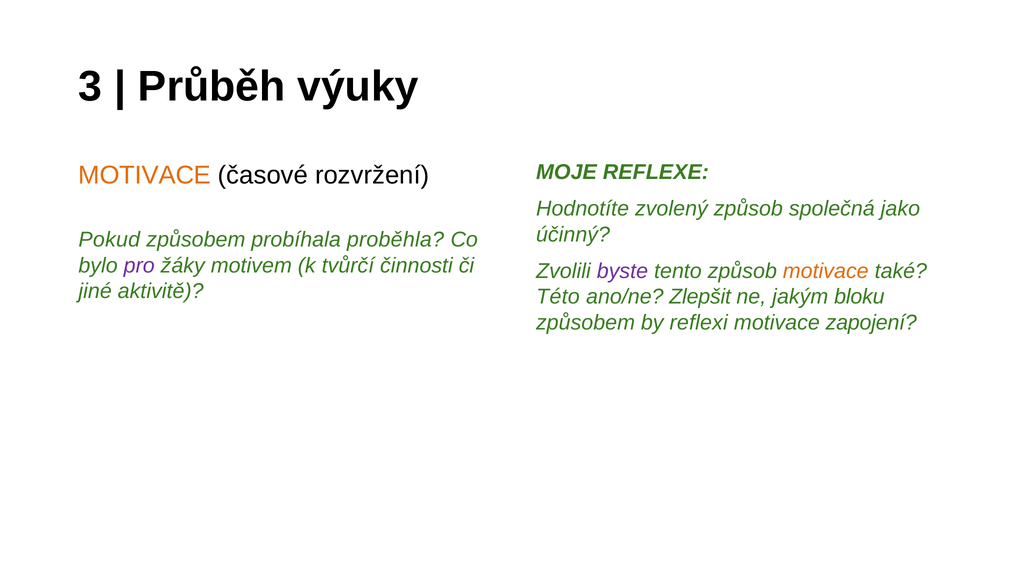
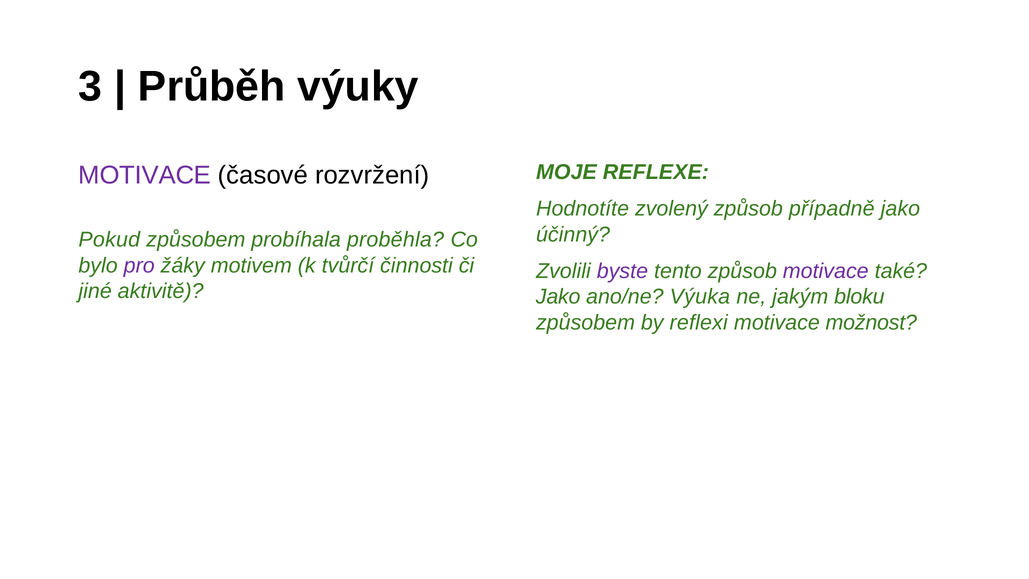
MOTIVACE colour: orange -> purple (145, 175)
společná: společná -> případně (832, 209)
motivace colour: orange -> purple (826, 271)
Této: Této -> Jako (558, 297)
Zlepšit: Zlepšit -> Výuka (700, 297)
zapojení: zapojení -> možnost (871, 322)
